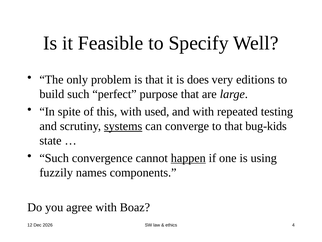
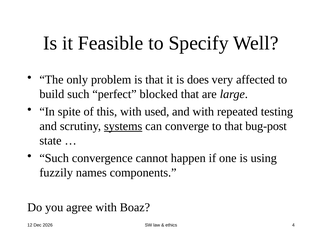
editions: editions -> affected (255, 79)
purpose: purpose -> blocked (159, 94)
bug-kids: bug-kids -> bug-post (266, 126)
happen underline: present -> none (188, 158)
